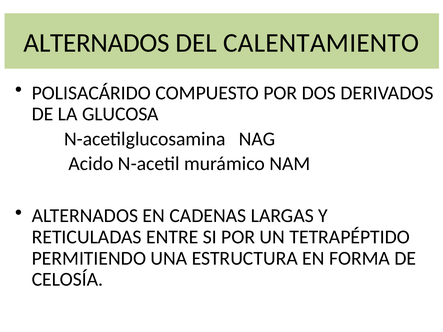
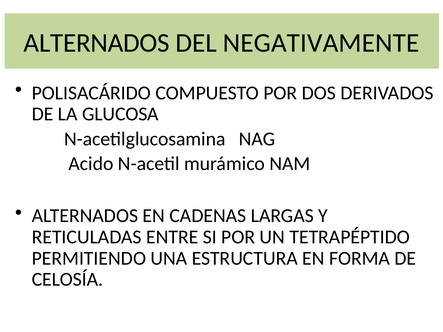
CALENTAMIENTO: CALENTAMIENTO -> NEGATIVAMENTE (321, 43)
